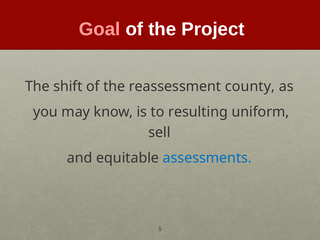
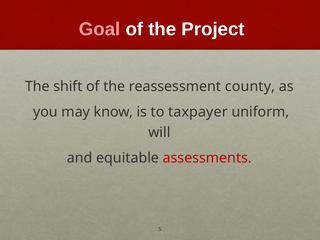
resulting: resulting -> taxpayer (198, 112)
sell: sell -> will (159, 132)
assessments colour: blue -> red (207, 158)
